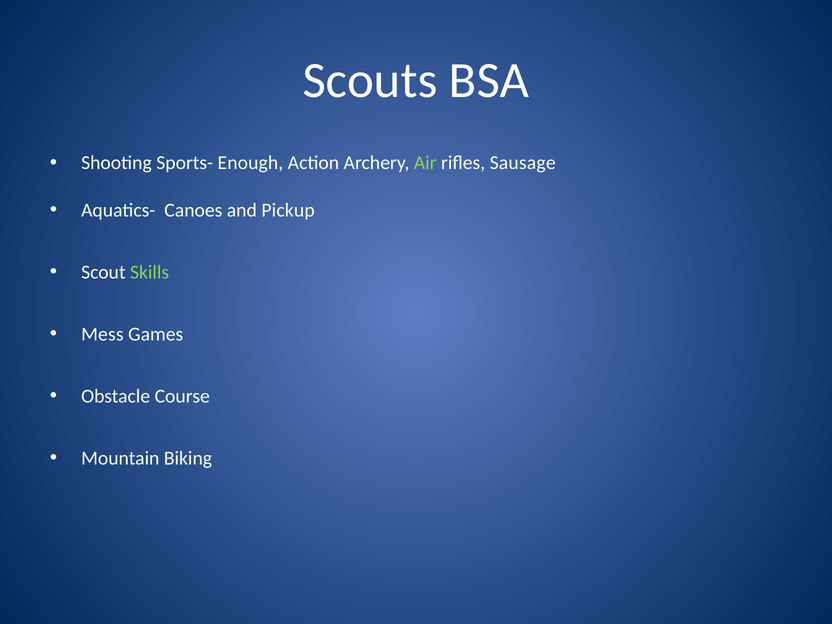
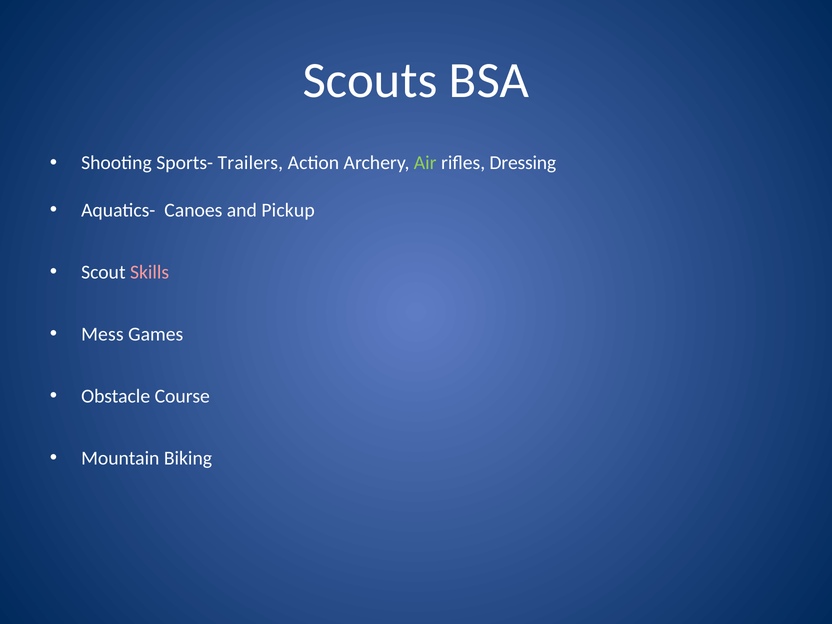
Enough: Enough -> Trailers (250, 163)
Sausage: Sausage -> Dressing (523, 163)
Skills colour: light green -> pink (150, 272)
